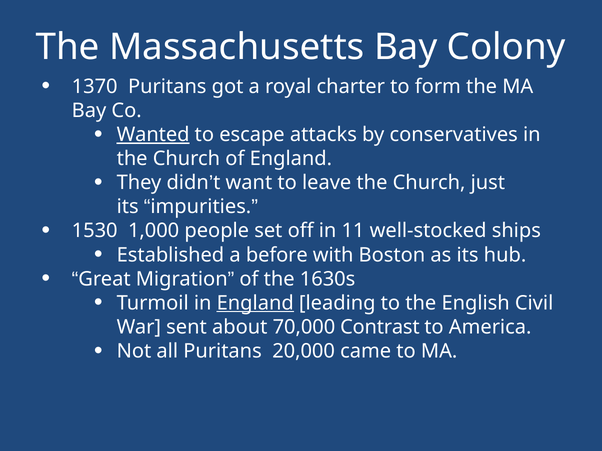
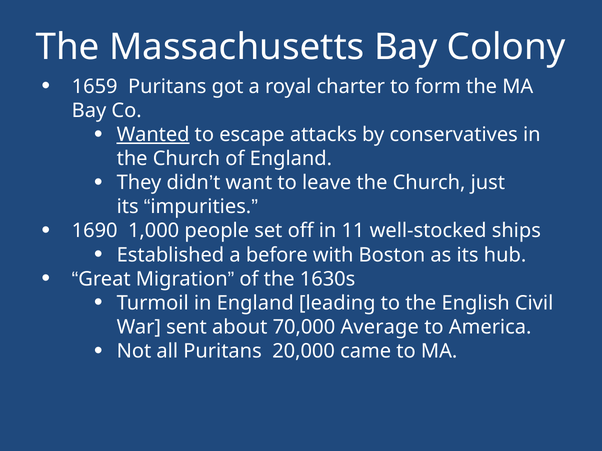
1370: 1370 -> 1659 (95, 87)
1530: 1530 -> 1690 (95, 231)
England underline: present -> none (255, 303)
Contrast: Contrast -> Average (380, 327)
